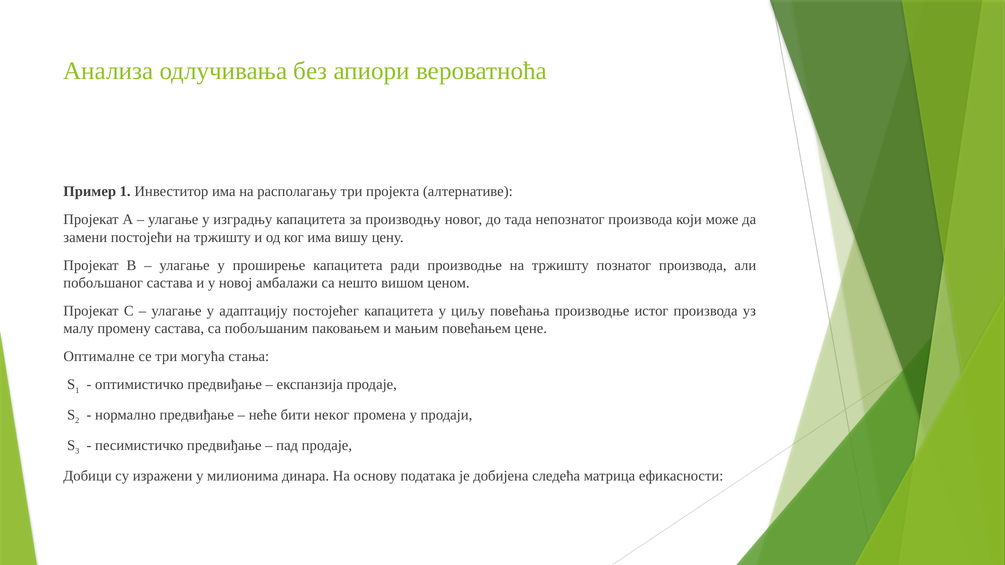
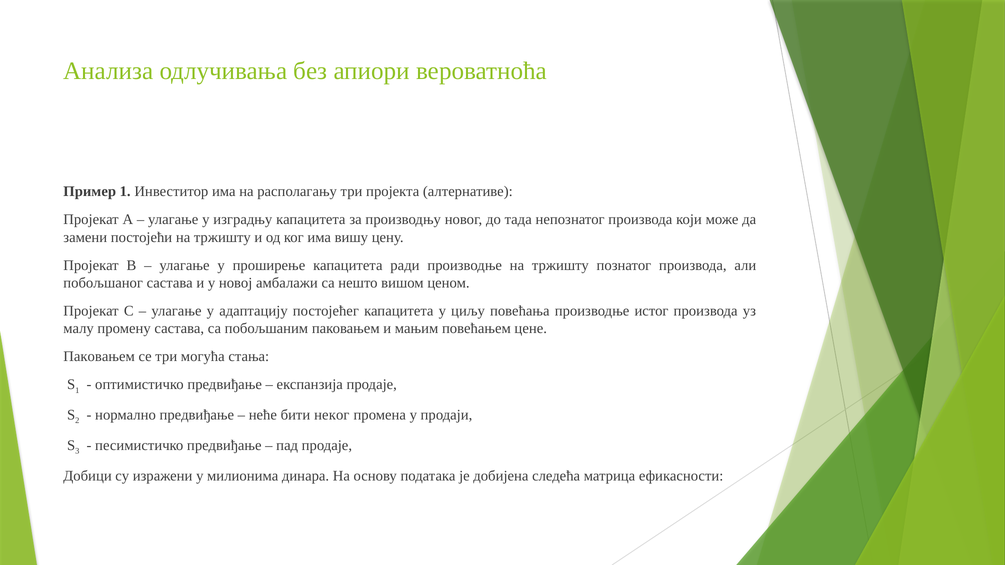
Оптималне: Оптималне -> Паковањем (99, 357)
